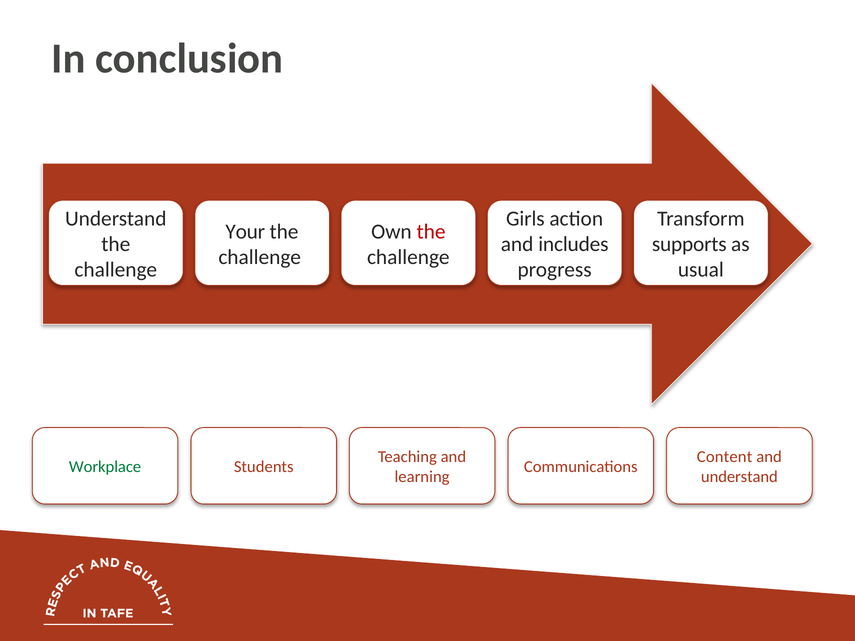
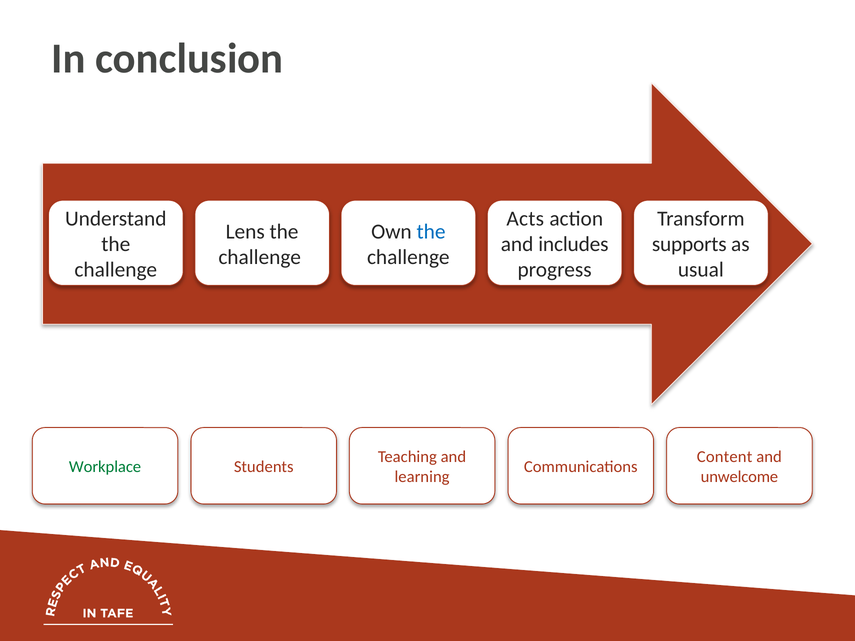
Girls: Girls -> Acts (525, 219)
Your: Your -> Lens (245, 232)
the colour: red -> blue (431, 232)
understand: understand -> unwelcome (739, 477)
